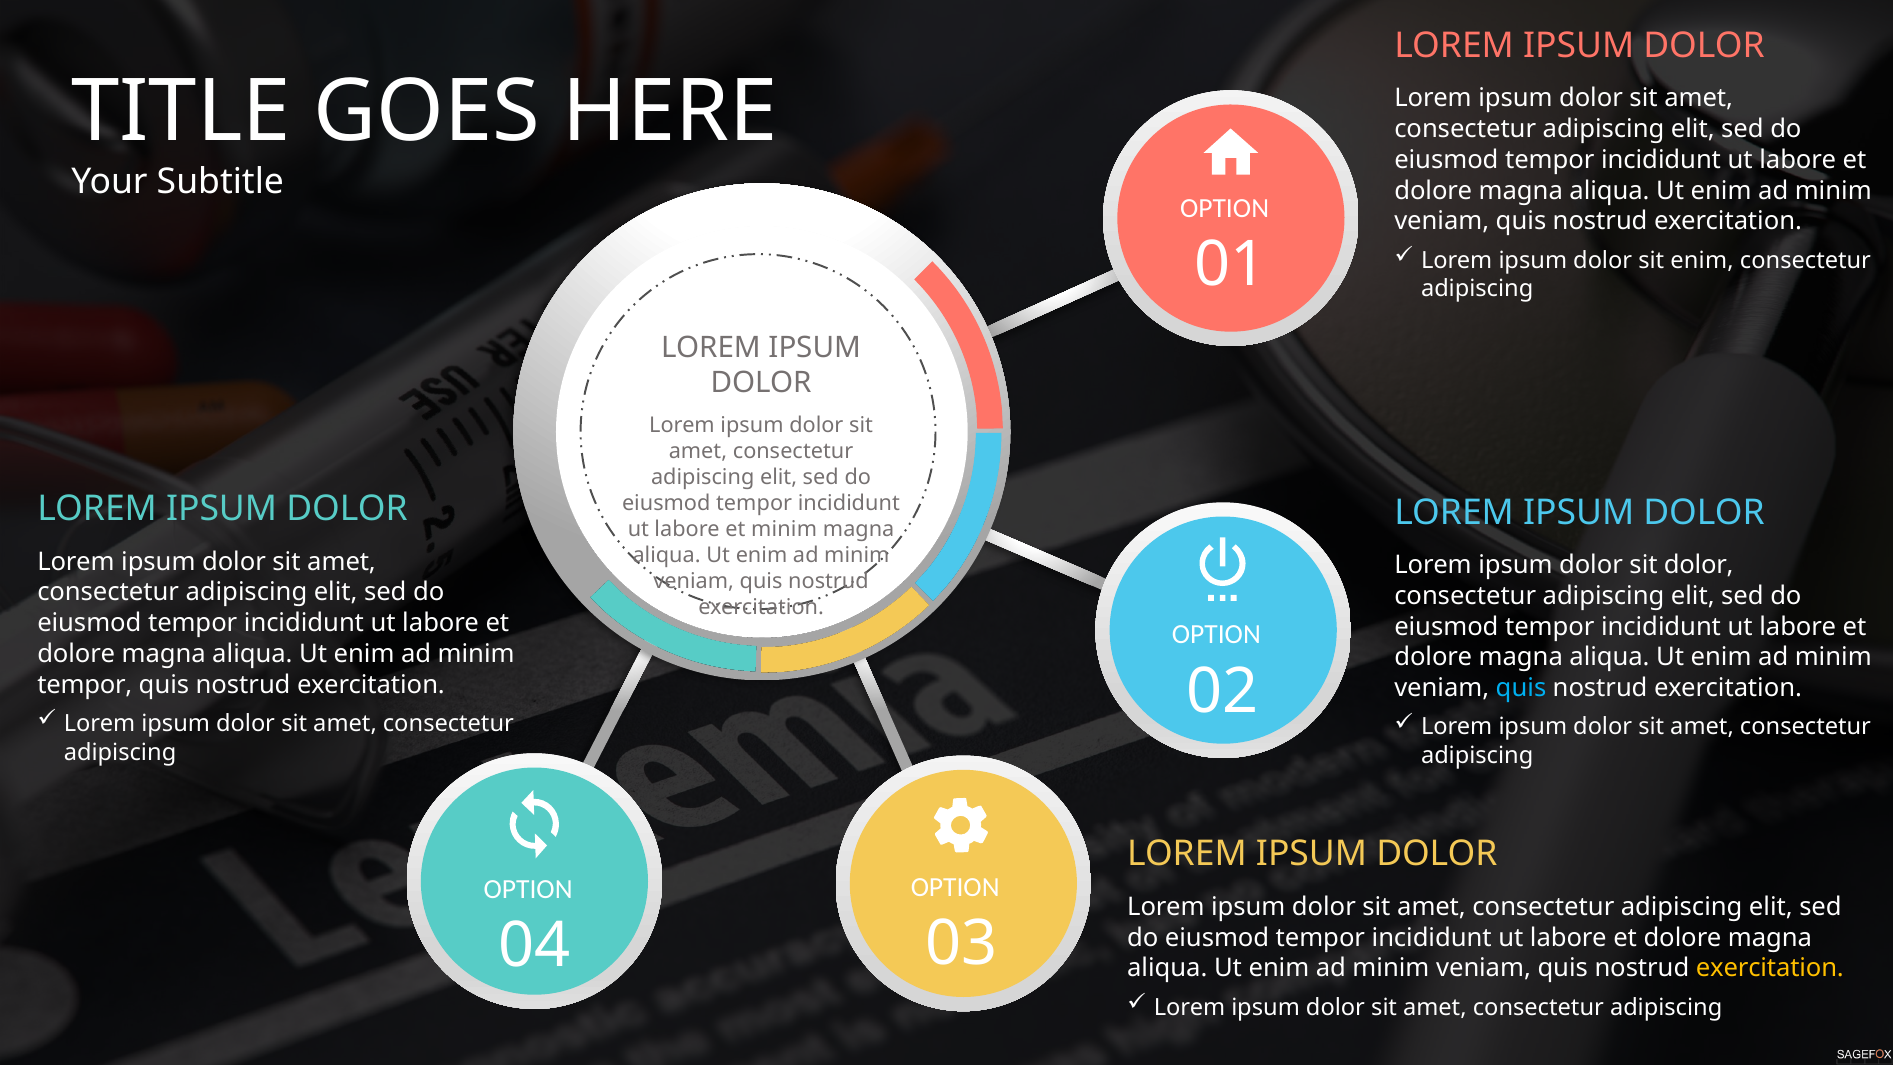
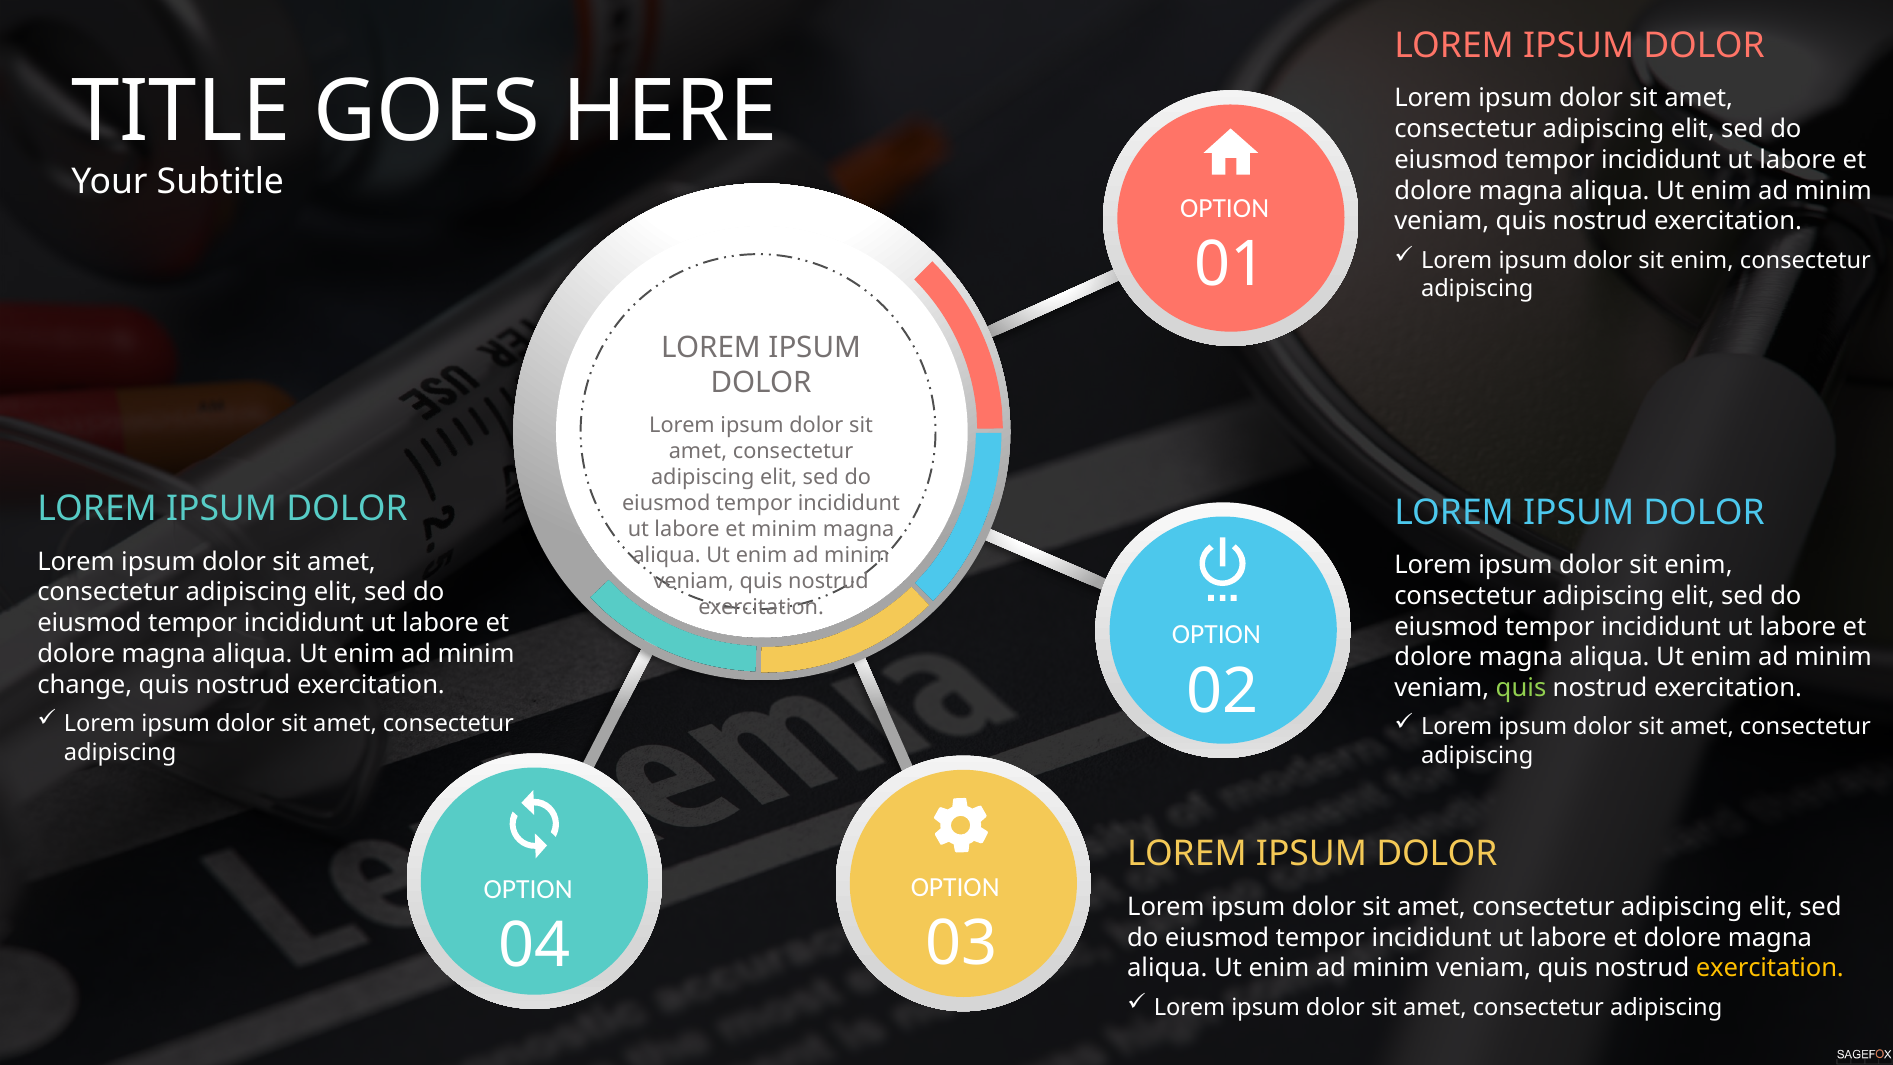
dolor: dolor -> enim (1699, 565)
tempor: tempor -> change (85, 685)
quis colour: light blue -> light green (1521, 688)
